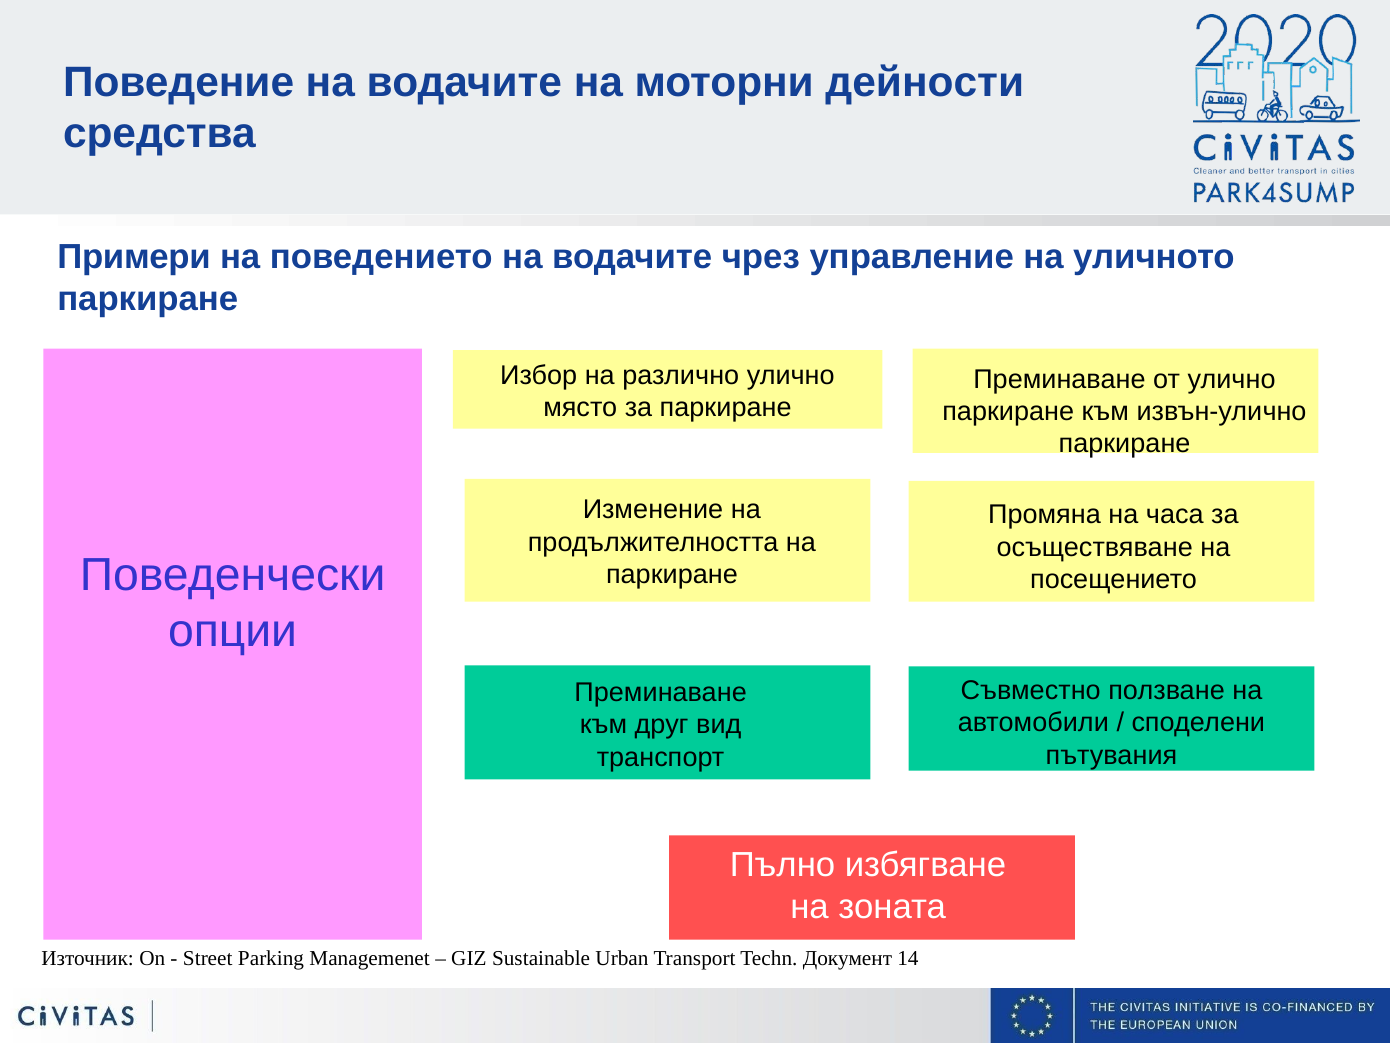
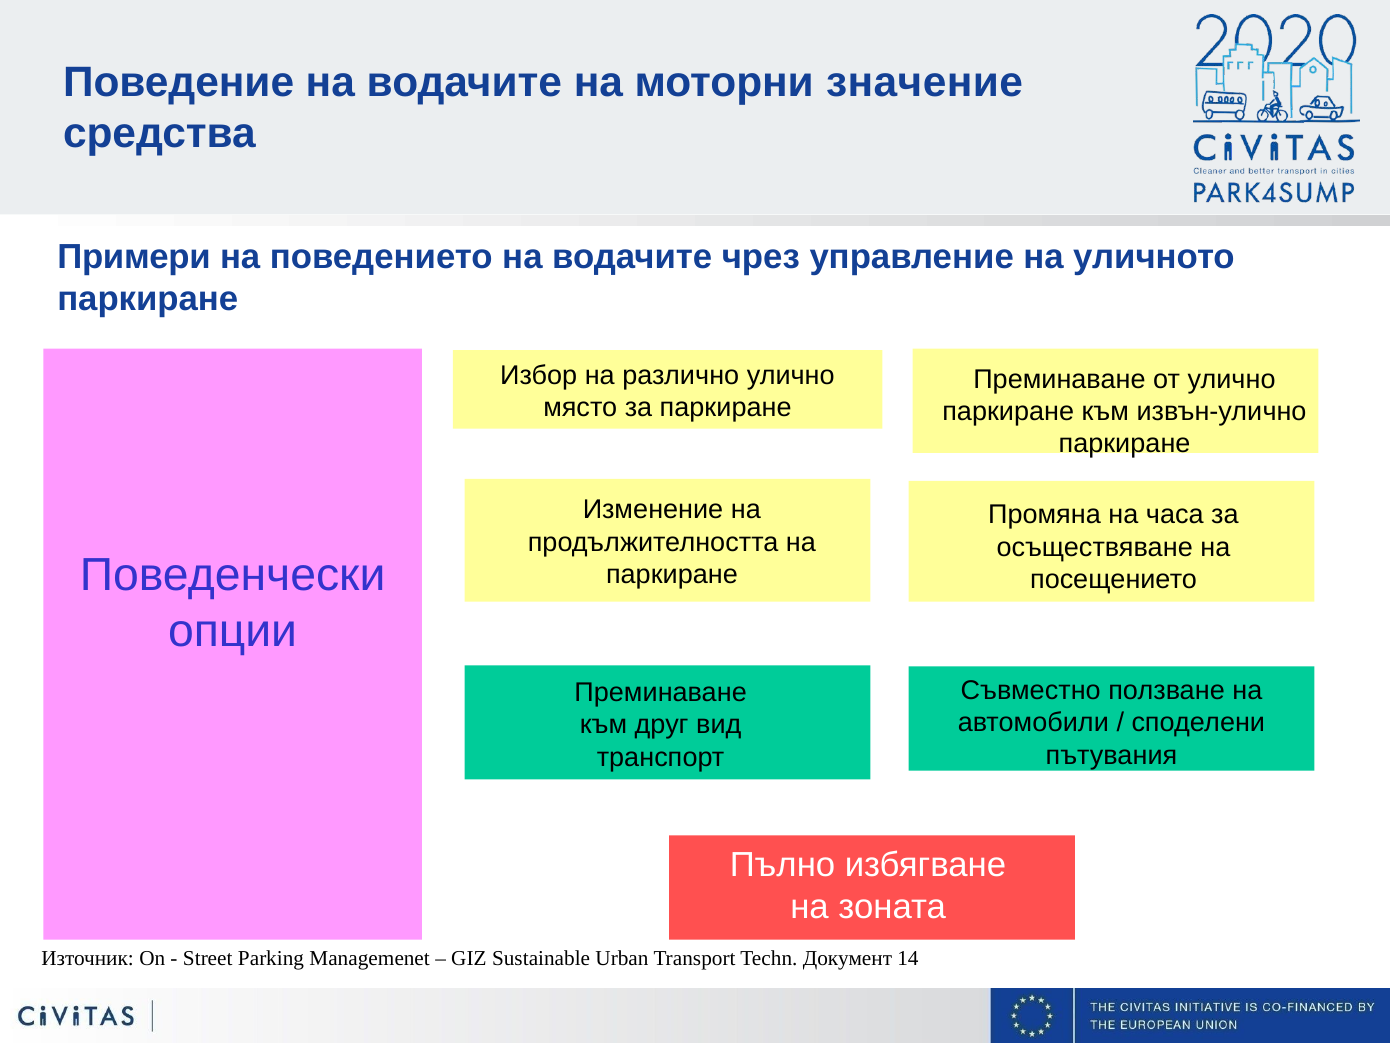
дейности: дейности -> значение (925, 83)
